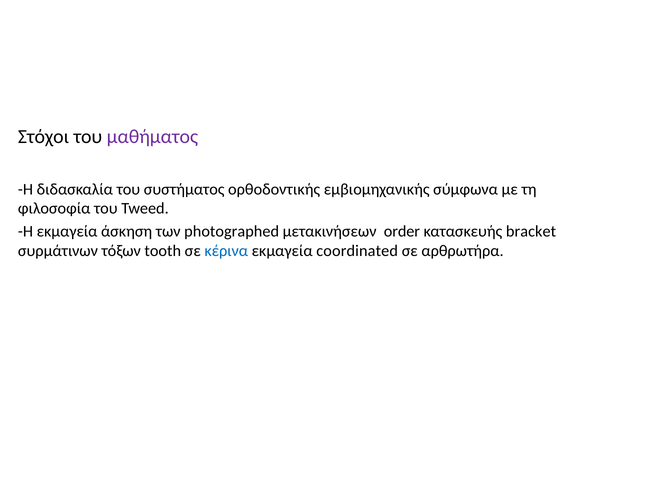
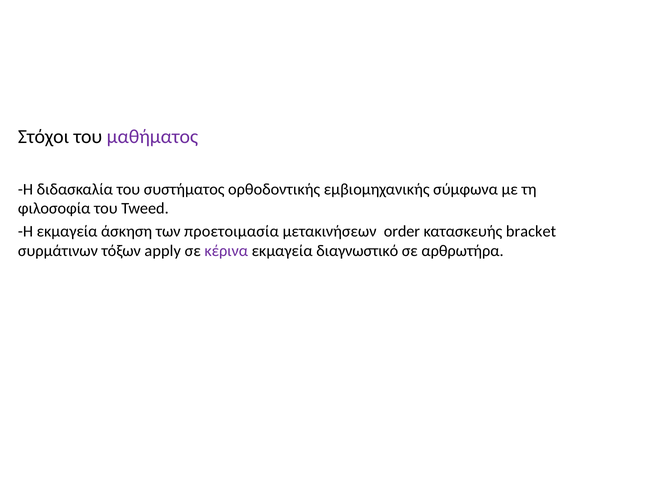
photographed: photographed -> προετοιμασία (232, 232)
tooth: tooth -> apply (163, 251)
κέρινα colour: blue -> purple (226, 251)
coordinated: coordinated -> διαγνωστικό (357, 251)
